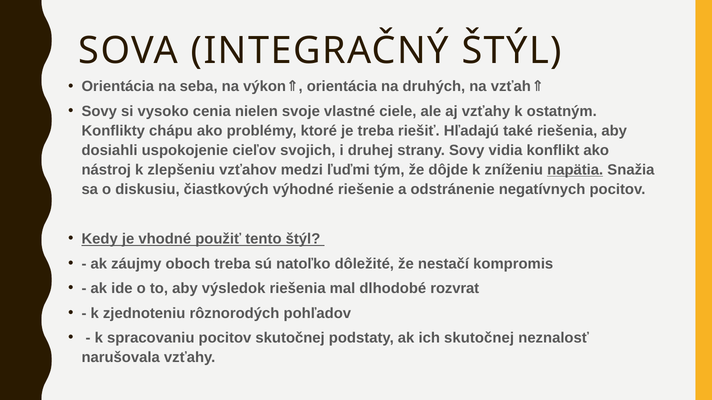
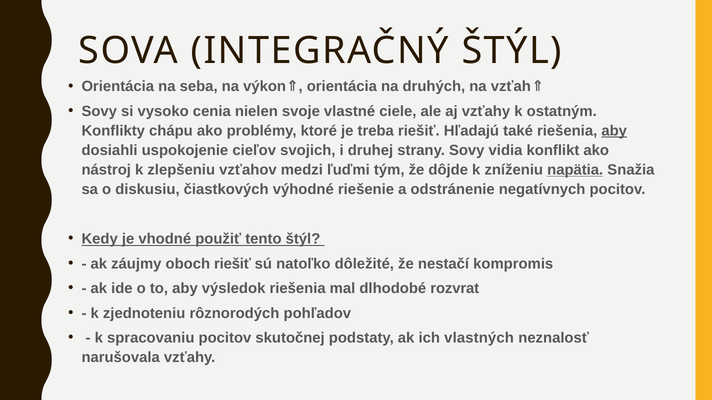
aby underline: none -> present (614, 131)
oboch treba: treba -> riešiť (233, 264)
ich skutočnej: skutočnej -> vlastných (479, 338)
